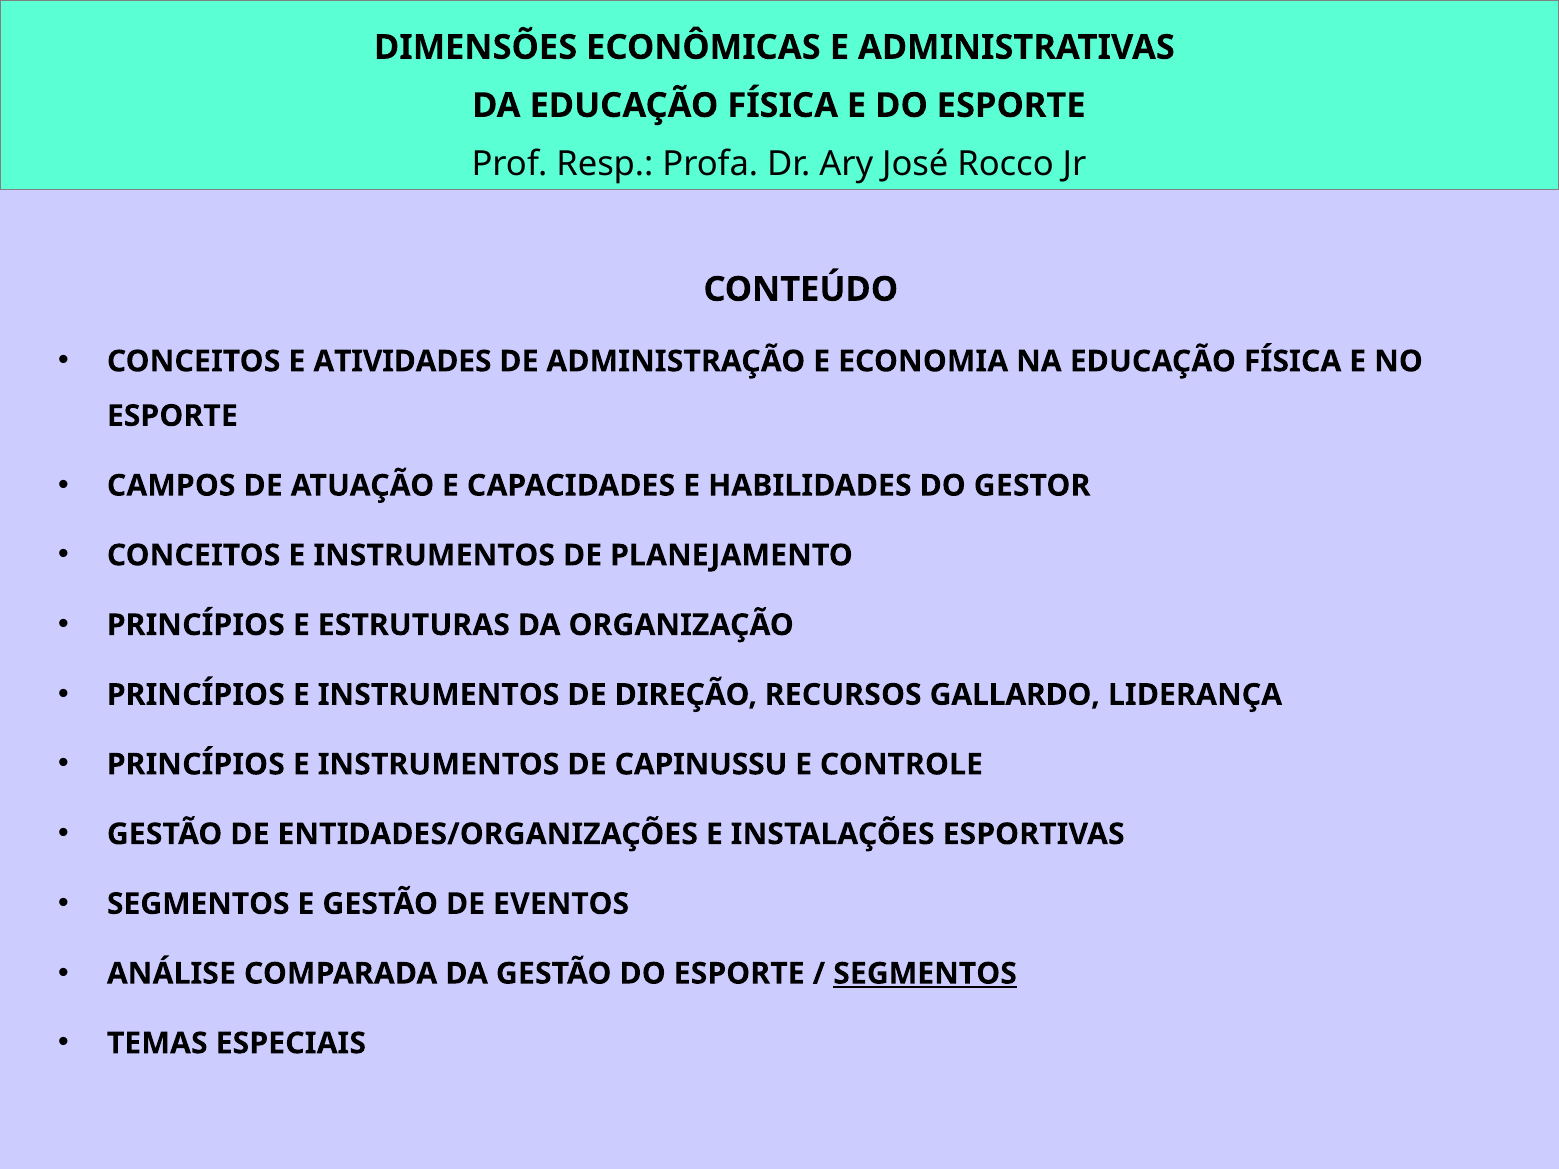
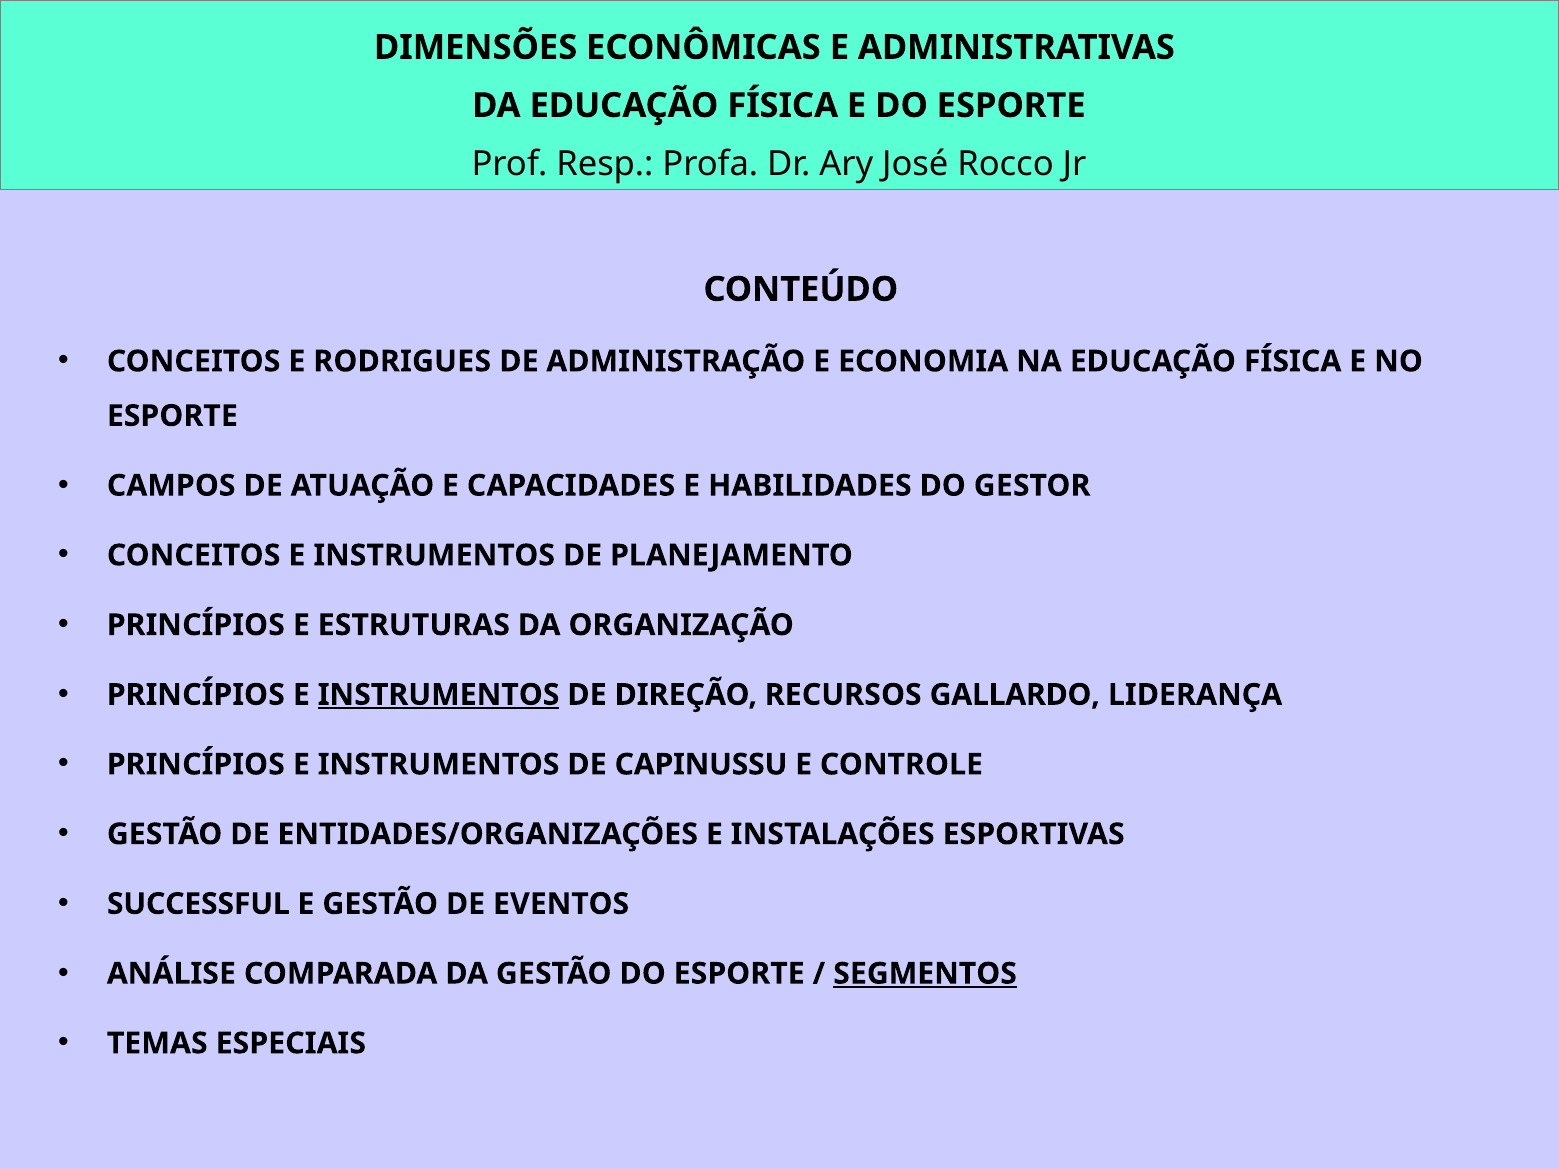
ATIVIDADES: ATIVIDADES -> RODRIGUES (402, 361)
INSTRUMENTOS underline: none -> present (439, 695)
SEGMENTOS: SEGMENTOS -> SUCCESSFUL (198, 904)
